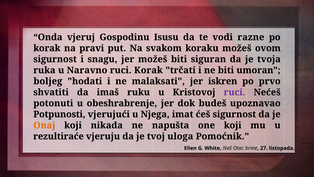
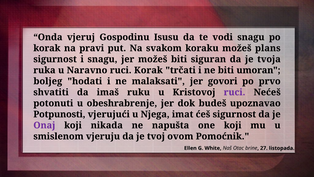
vodi razne: razne -> snagu (251, 37)
ovom: ovom -> plans (268, 48)
iskren: iskren -> govori (223, 81)
Onaj colour: orange -> purple (44, 125)
rezultiraće: rezultiraće -> smislenom (58, 136)
uloga: uloga -> ovom (180, 136)
